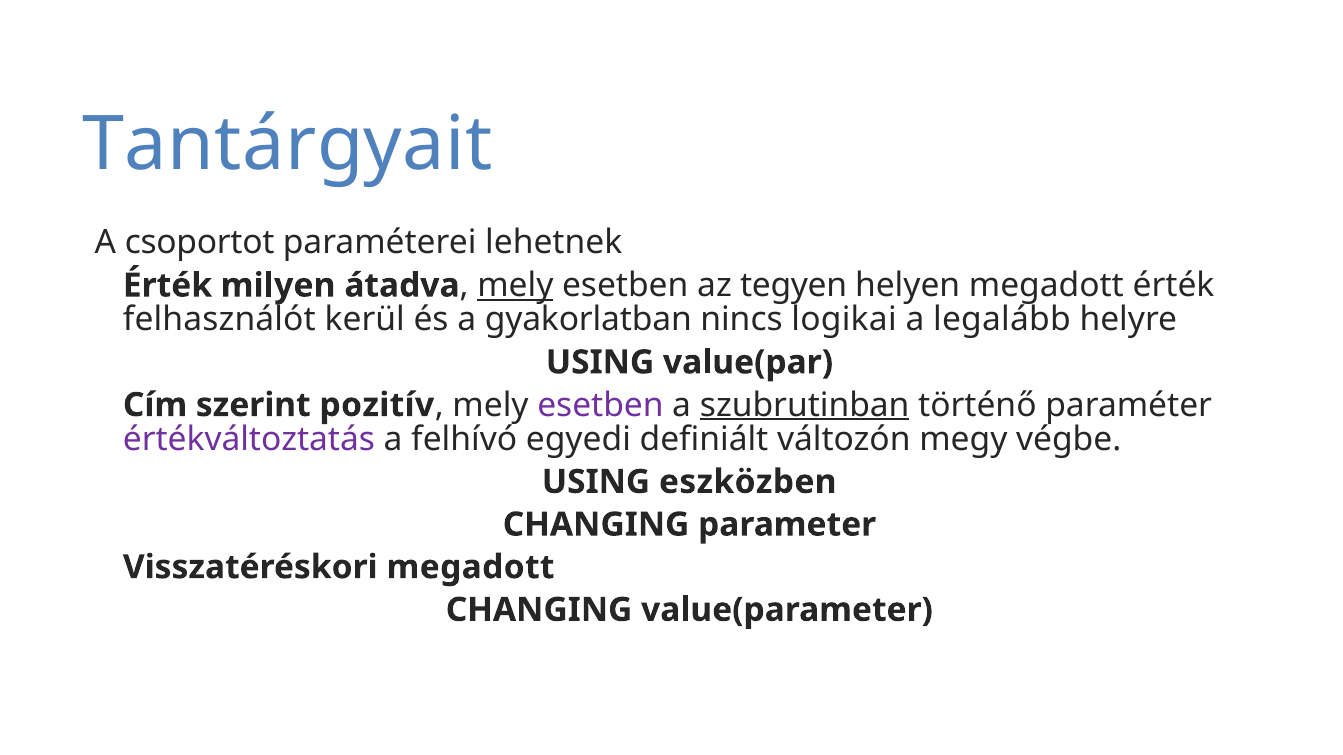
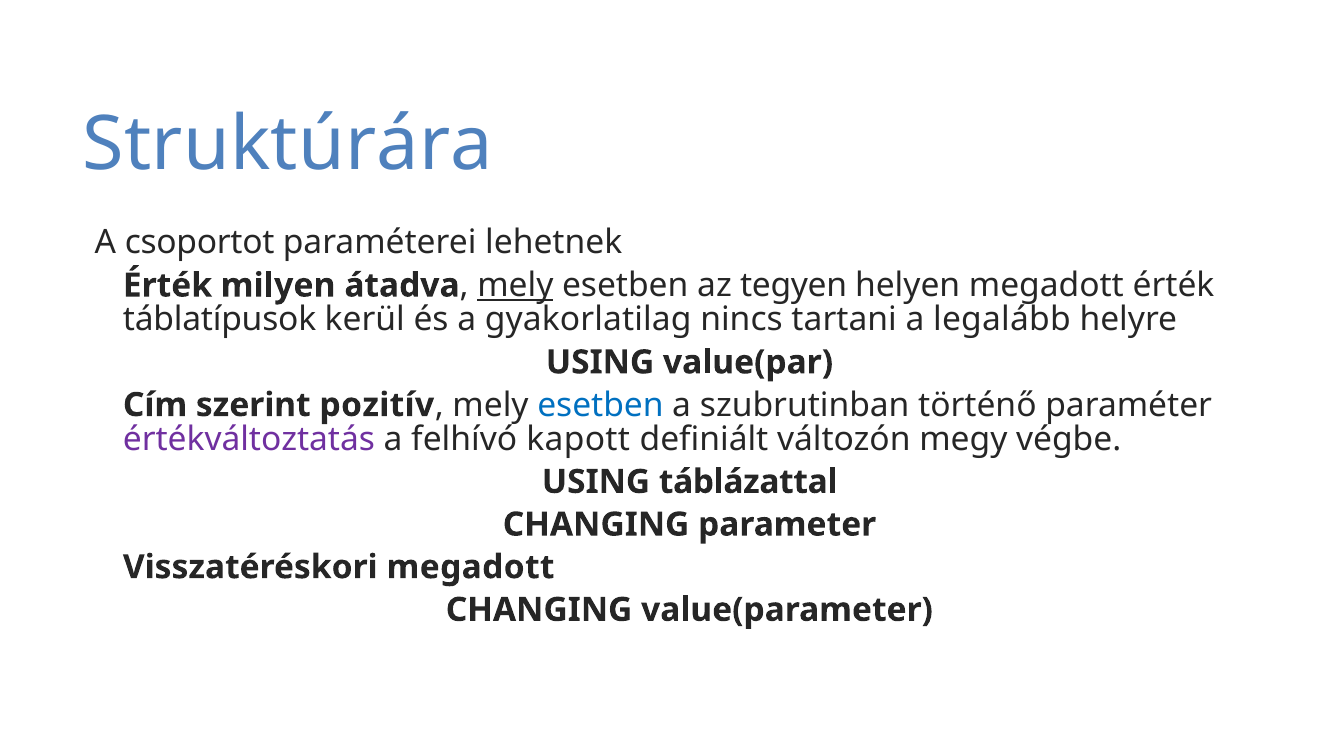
Tantárgyait: Tantárgyait -> Struktúrára (288, 145)
felhasználót: felhasználót -> táblatípusok (220, 320)
gyakorlatban: gyakorlatban -> gyakorlatilag (588, 320)
logikai: logikai -> tartani (844, 320)
esetben colour: purple -> blue (600, 405)
szubrutinban underline: present -> none (805, 405)
egyedi: egyedi -> kapott (578, 439)
eszközben: eszközben -> táblázattal (748, 482)
